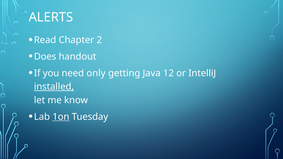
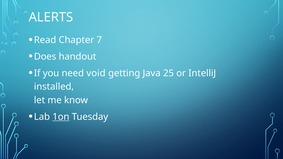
2: 2 -> 7 (99, 40)
only: only -> void (96, 73)
12: 12 -> 25 (168, 73)
installed underline: present -> none (54, 87)
